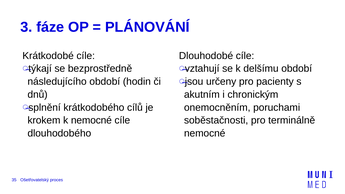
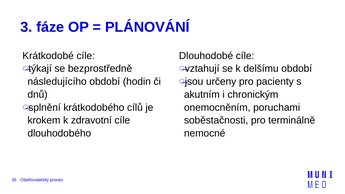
k nemocné: nemocné -> zdravotní (91, 120)
